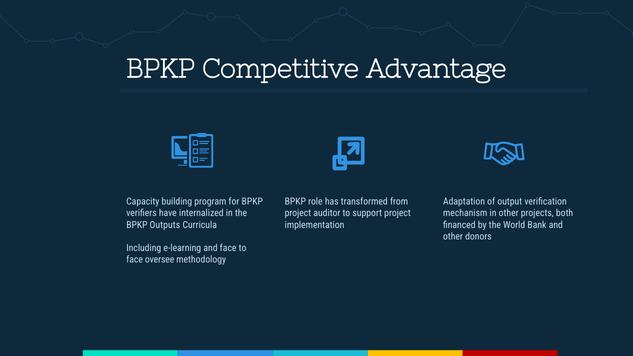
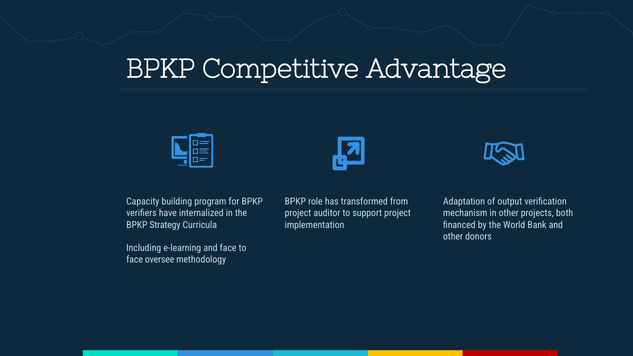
Outputs: Outputs -> Strategy (165, 225)
